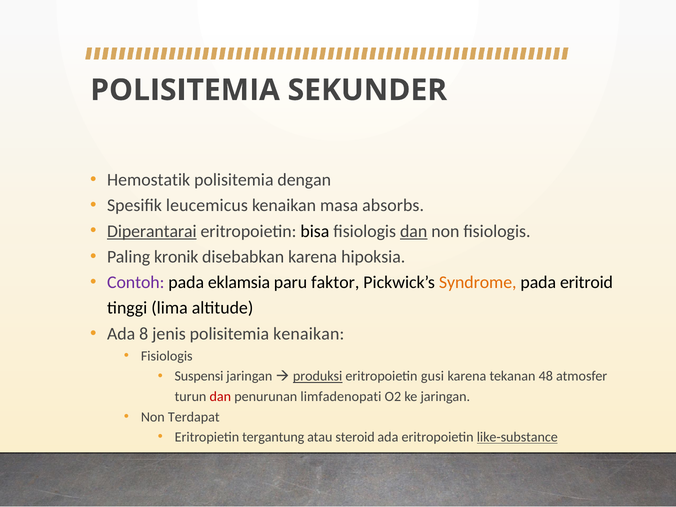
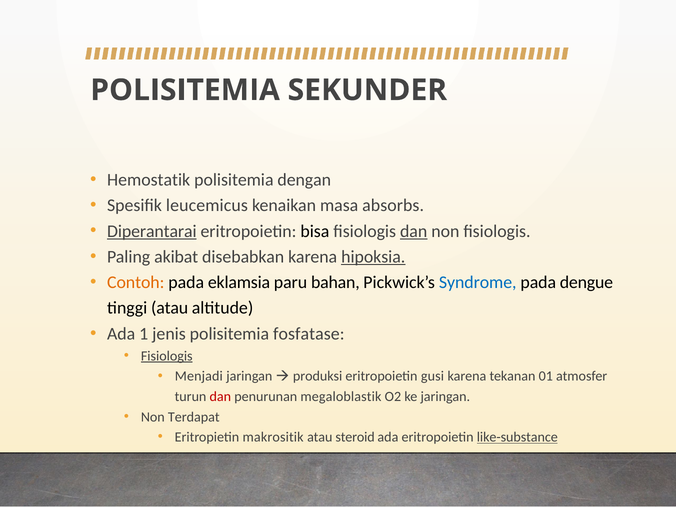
kronik: kronik -> akibat (176, 257)
hipoksia underline: none -> present (373, 257)
Contoh colour: purple -> orange (136, 282)
faktor: faktor -> bahan (335, 282)
Syndrome colour: orange -> blue (478, 282)
eritroid: eritroid -> dengue (586, 282)
tinggi lima: lima -> atau (170, 308)
8: 8 -> 1 (144, 334)
polisitemia kenaikan: kenaikan -> fosfatase (309, 334)
Fisiologis underline: none -> present (167, 356)
Suspensi: Suspensi -> Menjadi (199, 376)
produksi underline: present -> none (318, 376)
48: 48 -> 01 (546, 376)
limfadenopati: limfadenopati -> megaloblastik (341, 397)
tergantung: tergantung -> makrositik (273, 437)
